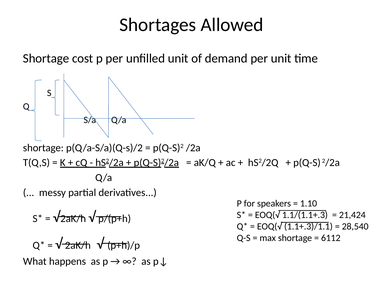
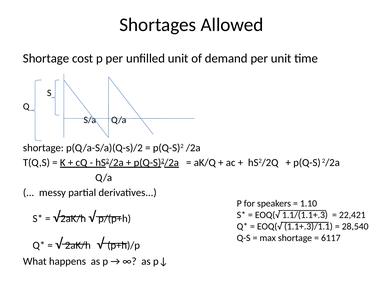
21,424: 21,424 -> 22,421 (352, 214)
6112: 6112 -> 6117 (331, 237)
